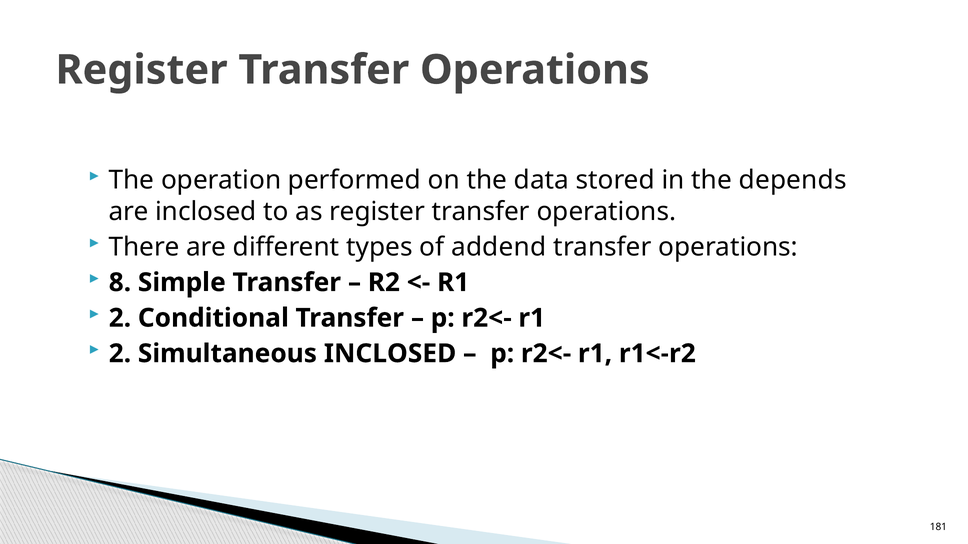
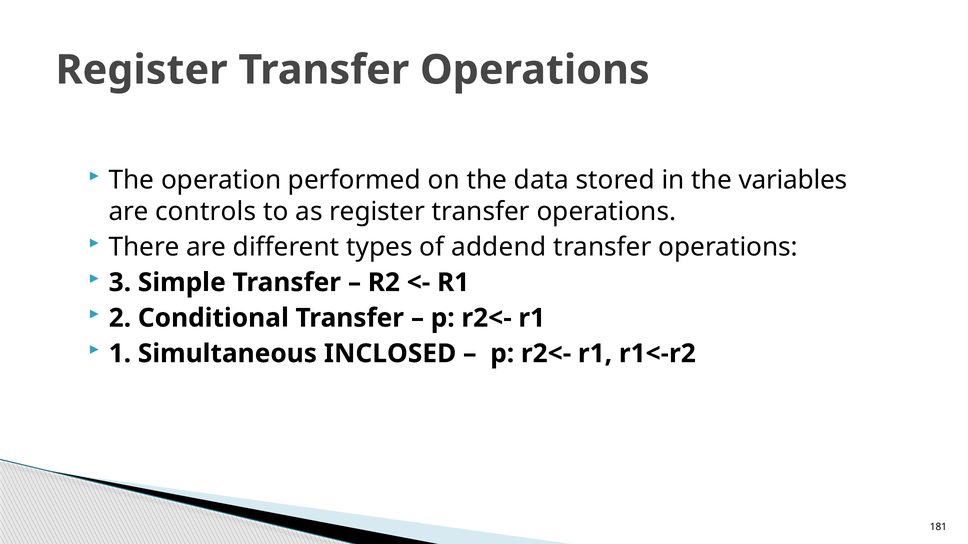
depends: depends -> variables (793, 180)
are inclosed: inclosed -> controls (206, 212)
8: 8 -> 3 (120, 283)
2: 2 -> 1 (120, 354)
